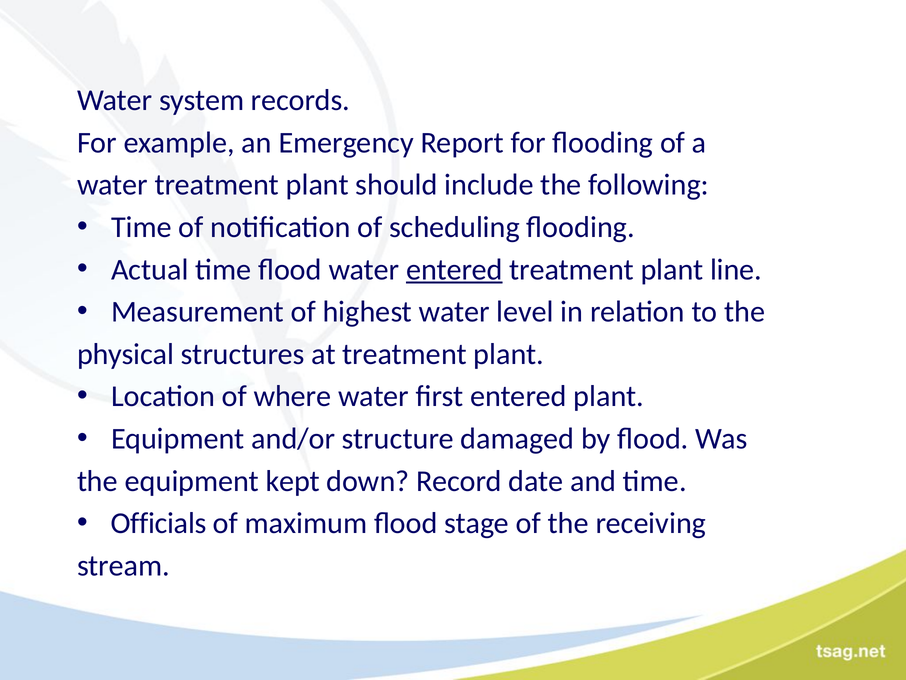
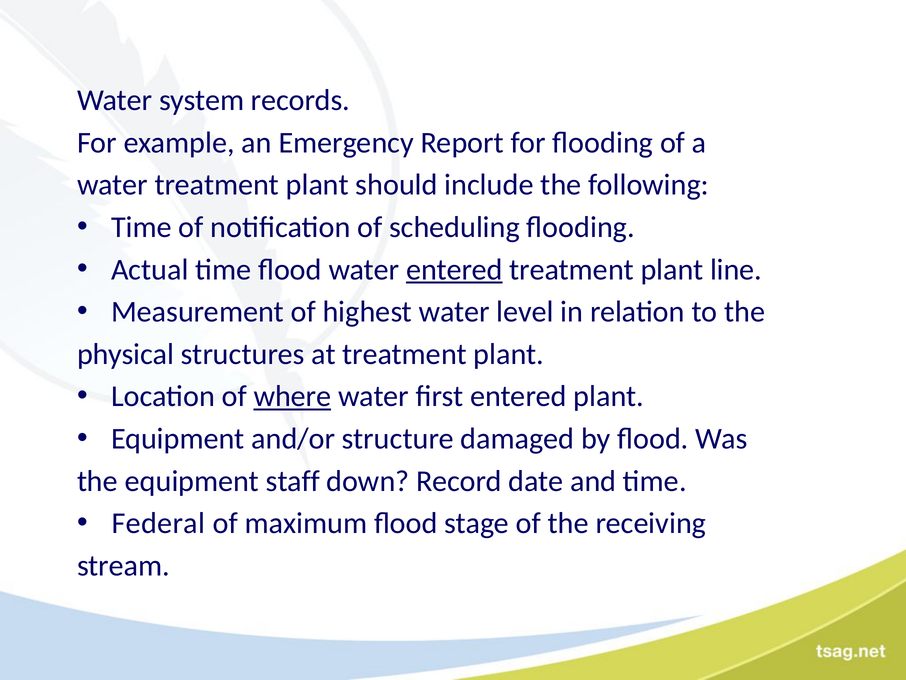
where underline: none -> present (292, 396)
kept: kept -> staff (293, 481)
Officials: Officials -> Federal (158, 523)
